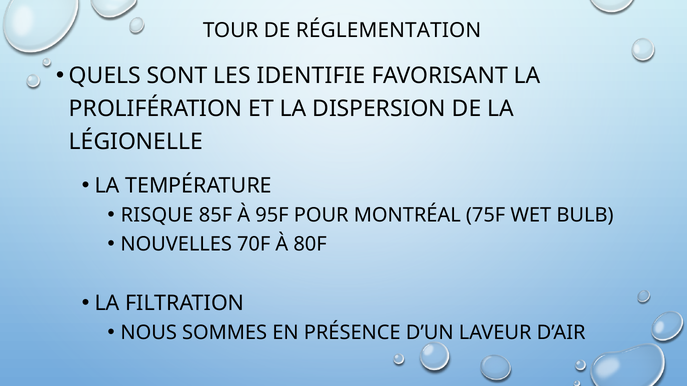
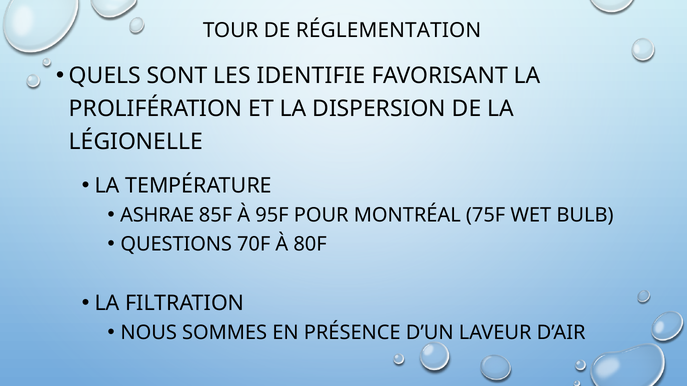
RISQUE: RISQUE -> ASHRAE (157, 216)
NOUVELLES: NOUVELLES -> QUESTIONS (176, 244)
